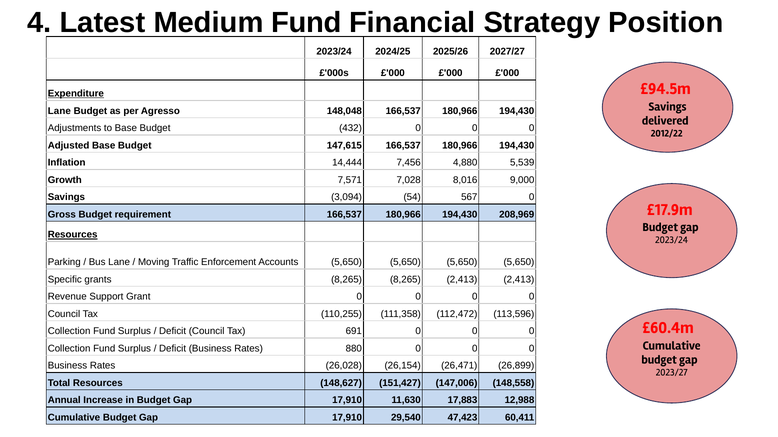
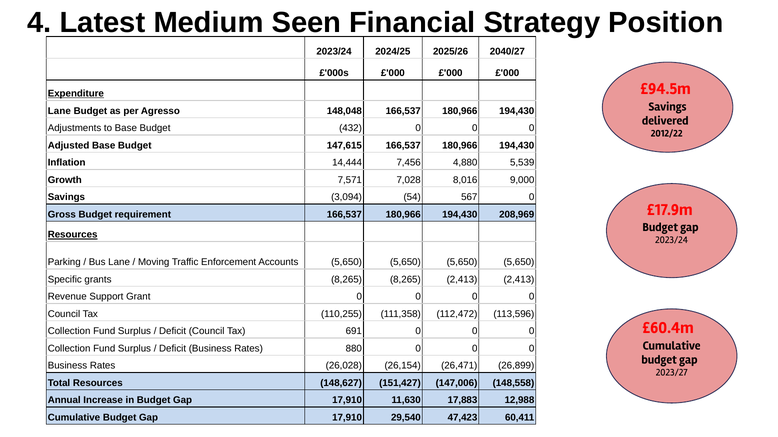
Medium Fund: Fund -> Seen (306, 23)
2027/27: 2027/27 -> 2040/27 (507, 52)
